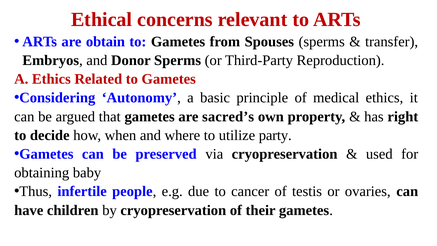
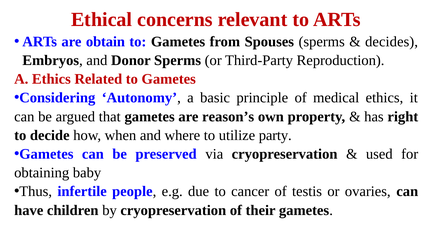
transfer: transfer -> decides (392, 42)
sacred’s: sacred’s -> reason’s (228, 116)
